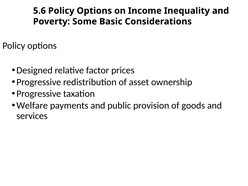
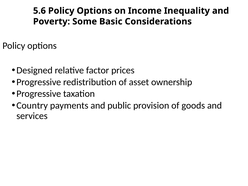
Welfare: Welfare -> Country (32, 105)
